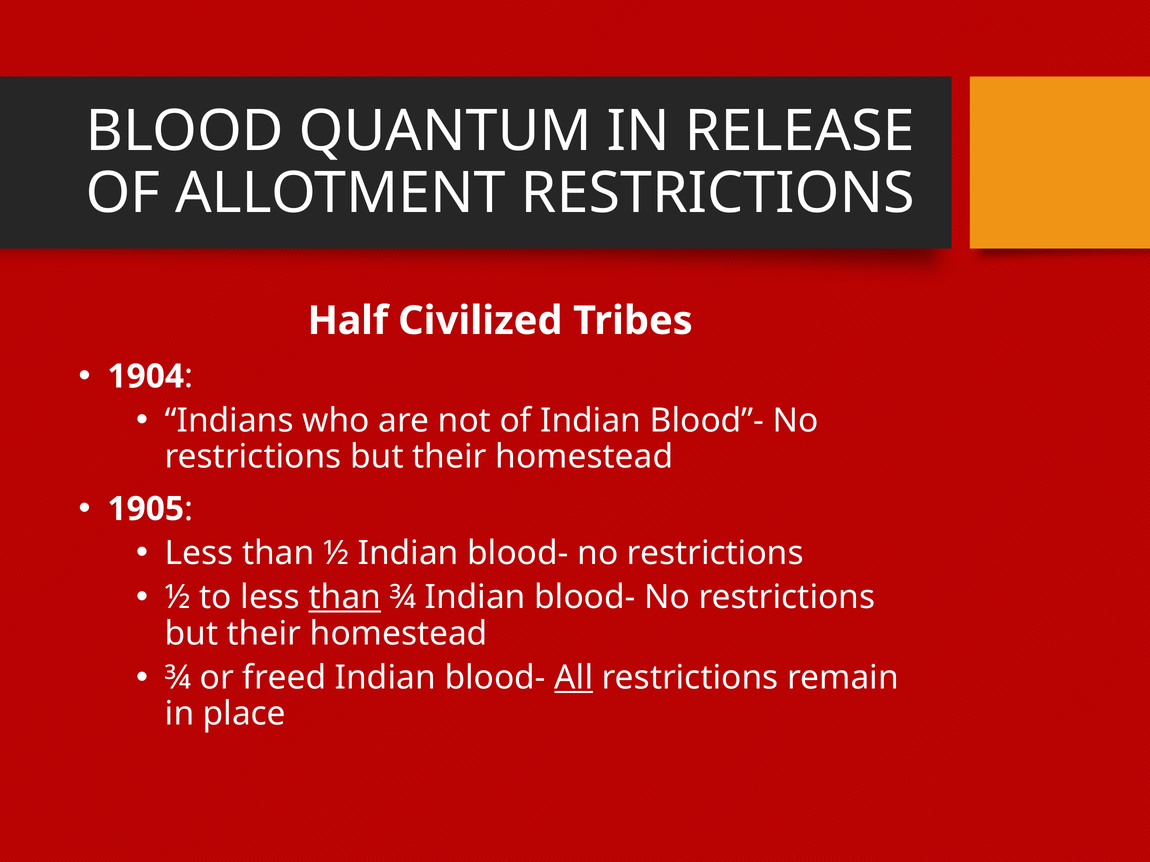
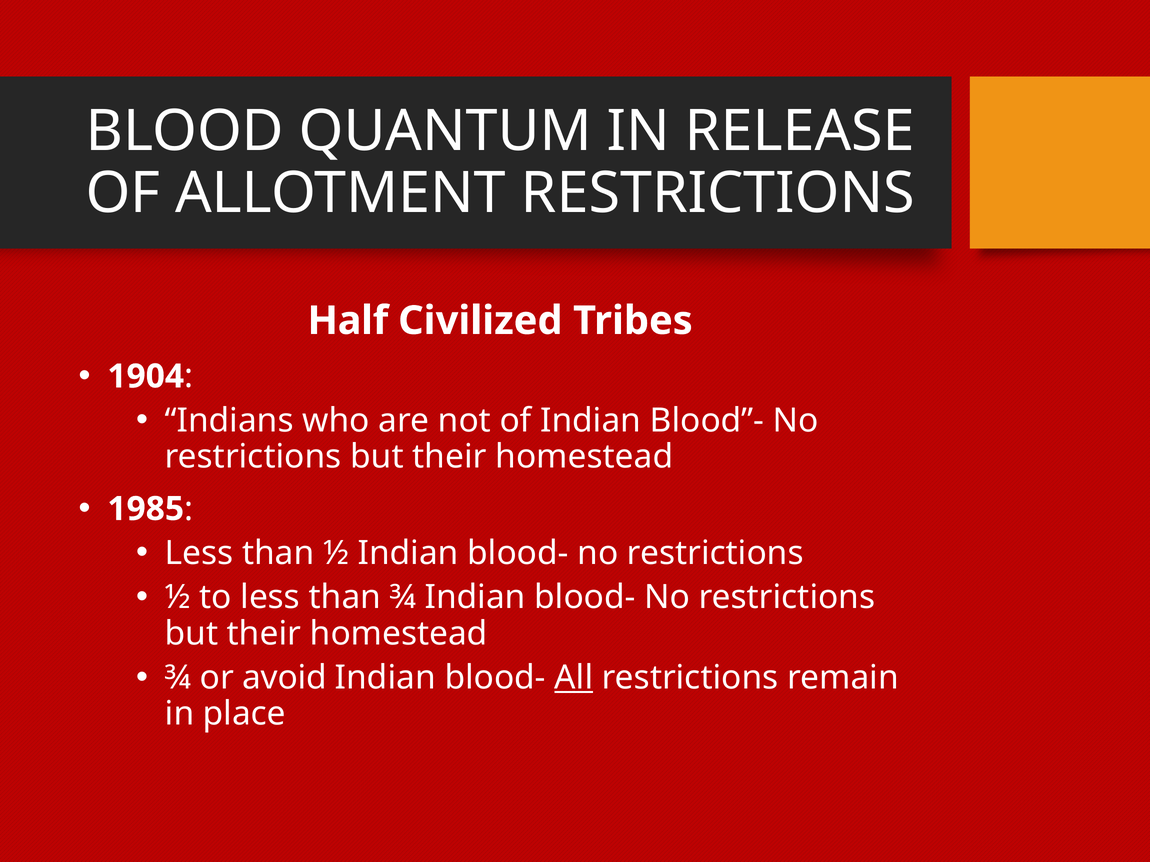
1905: 1905 -> 1985 (146, 509)
than underline: present -> none (345, 598)
freed: freed -> avoid (285, 678)
